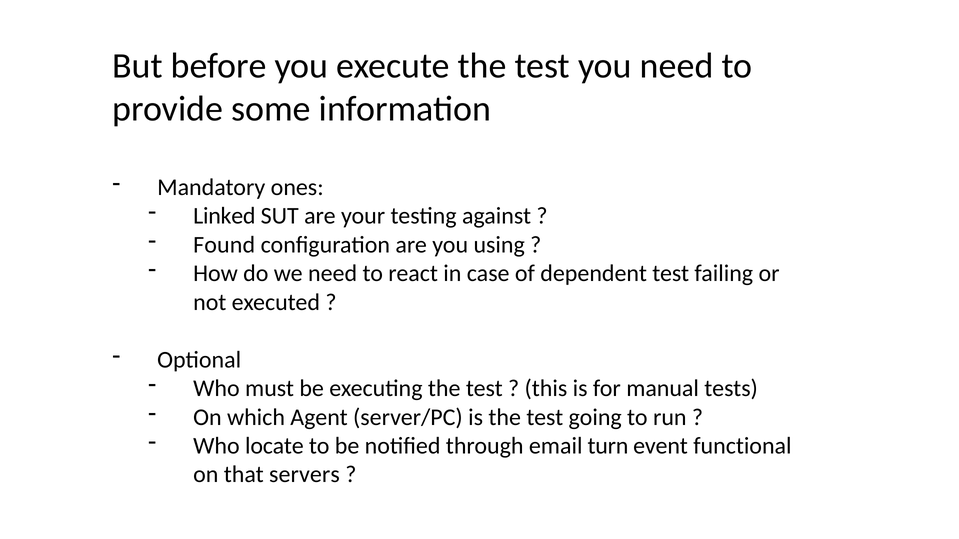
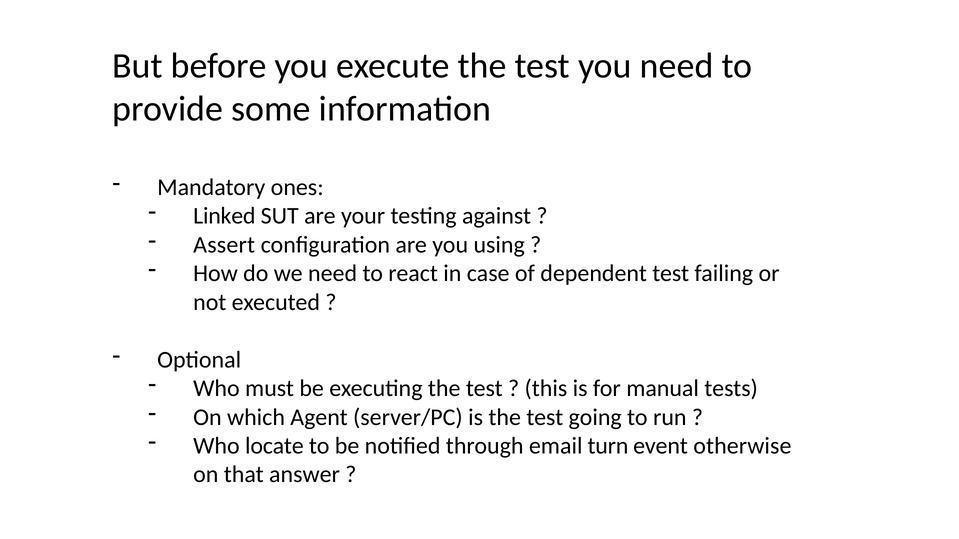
Found: Found -> Assert (224, 245)
functional: functional -> otherwise (742, 446)
servers: servers -> answer (305, 475)
